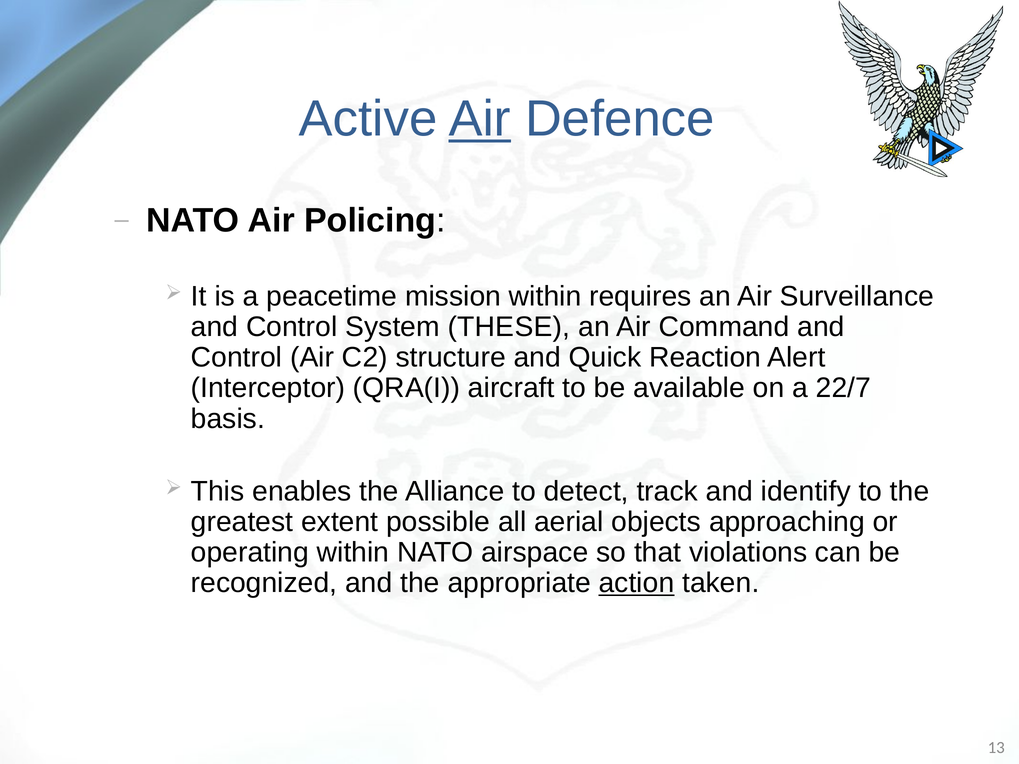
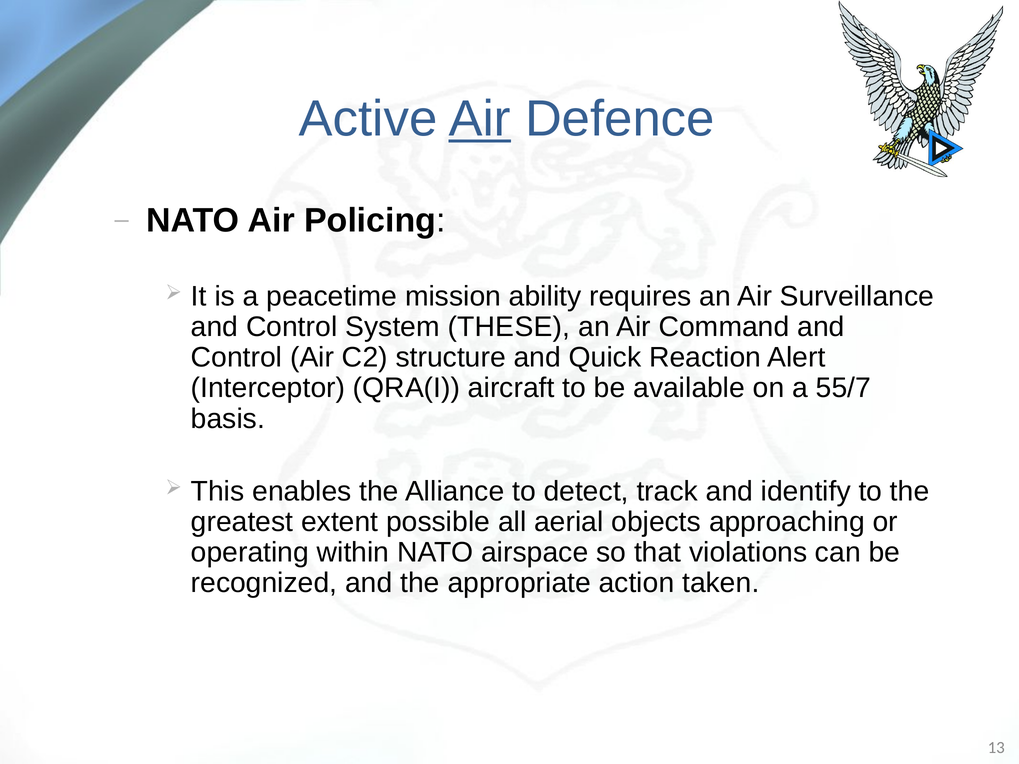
mission within: within -> ability (545, 296)
22/7: 22/7 -> 55/7 (843, 388)
action underline: present -> none (637, 583)
